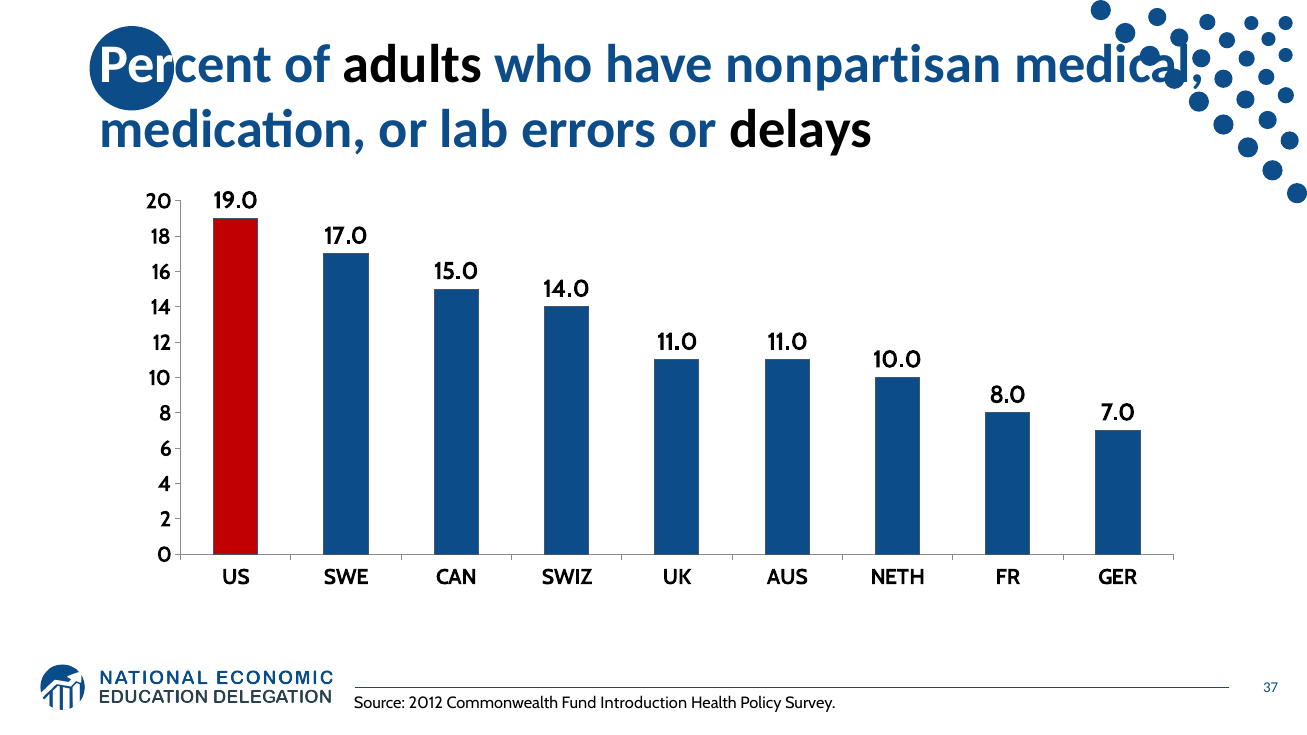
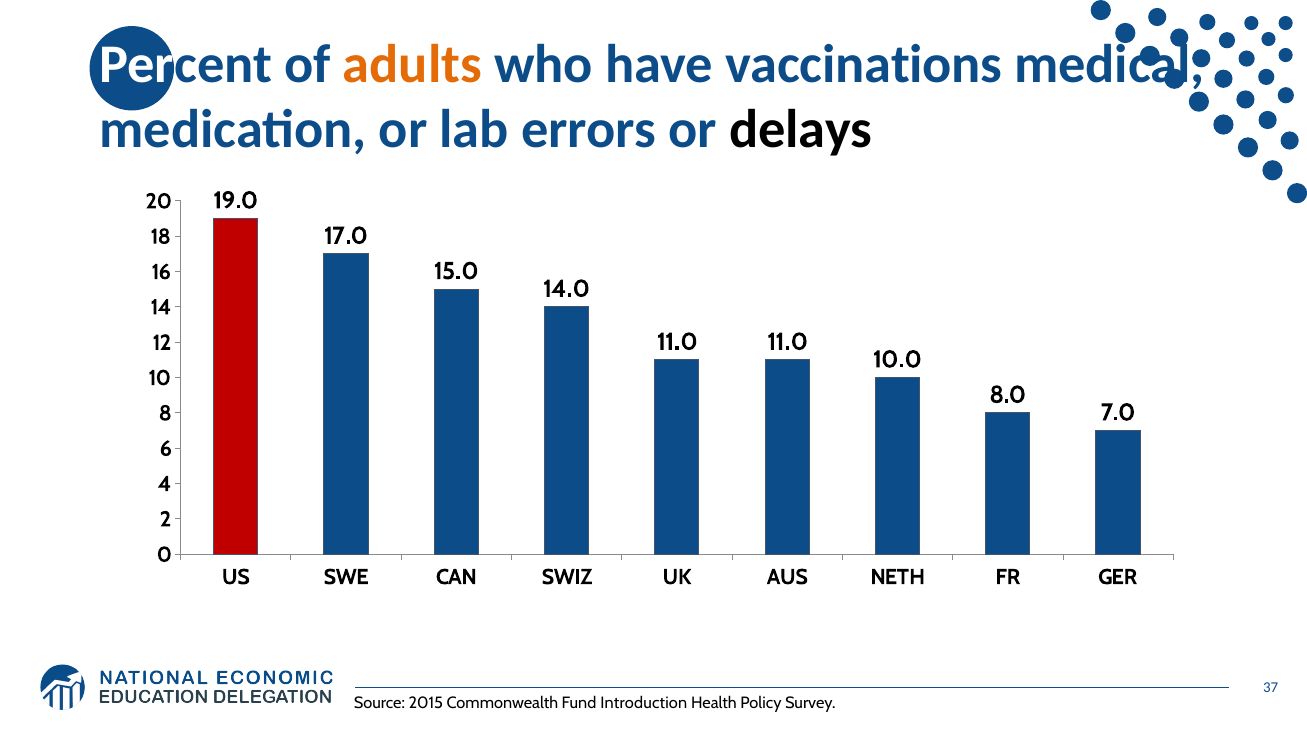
adults colour: black -> orange (412, 65)
nonpartisan: nonpartisan -> vaccinations (864, 65)
2012: 2012 -> 2015 (426, 703)
